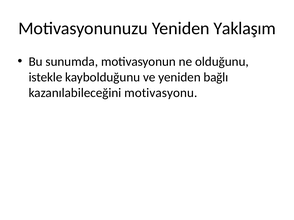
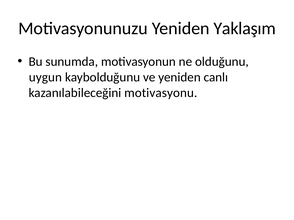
istekle: istekle -> uygun (45, 77)
bağlı: bağlı -> canlı (216, 77)
